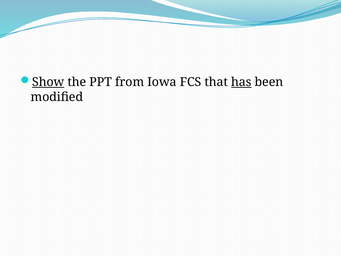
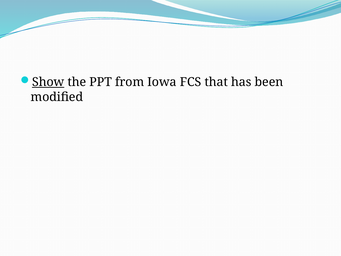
has underline: present -> none (241, 82)
